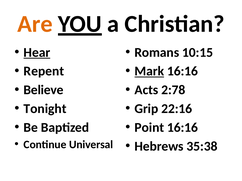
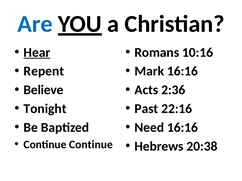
Are colour: orange -> blue (35, 24)
10:15: 10:15 -> 10:16 (198, 53)
Mark underline: present -> none (149, 71)
2:78: 2:78 -> 2:36 (173, 90)
Grip: Grip -> Past (146, 109)
Point: Point -> Need (149, 128)
Continue Universal: Universal -> Continue (91, 145)
35:38: 35:38 -> 20:38 (202, 147)
